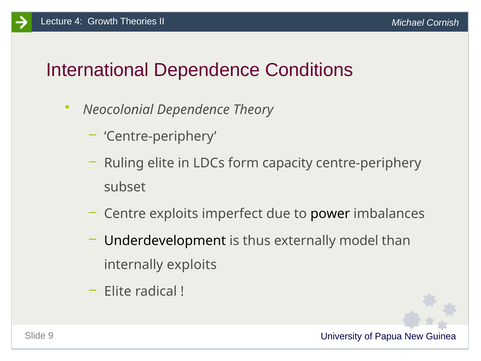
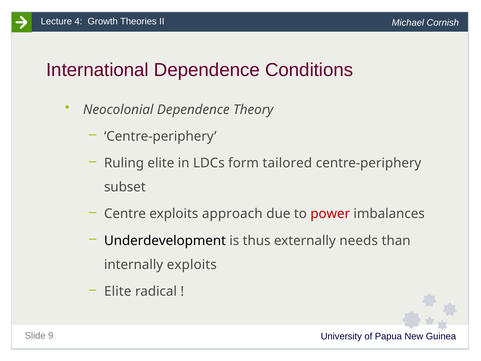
capacity: capacity -> tailored (287, 163)
imperfect: imperfect -> approach (232, 214)
power colour: black -> red (330, 214)
model: model -> needs (359, 240)
